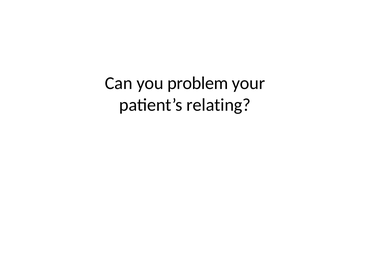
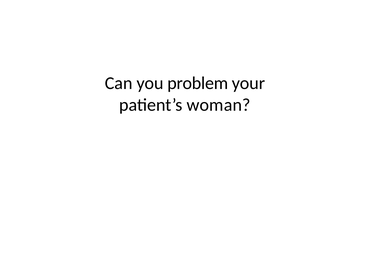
relating: relating -> woman (219, 105)
